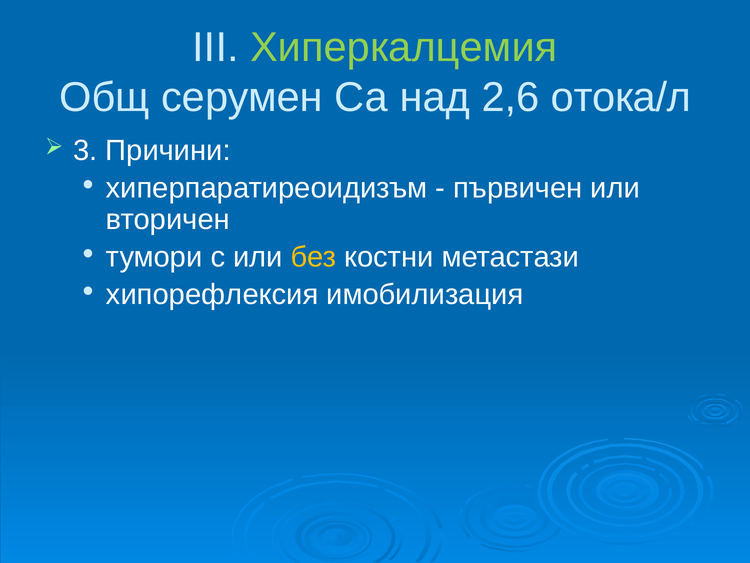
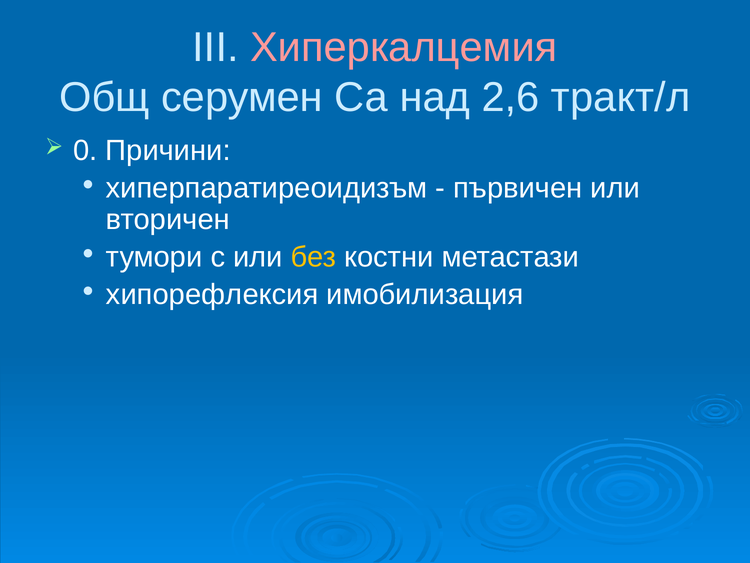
Хиперкалцемия colour: light green -> pink (404, 47)
отока/л: отока/л -> тракт/л (621, 97)
3: 3 -> 0 (85, 151)
